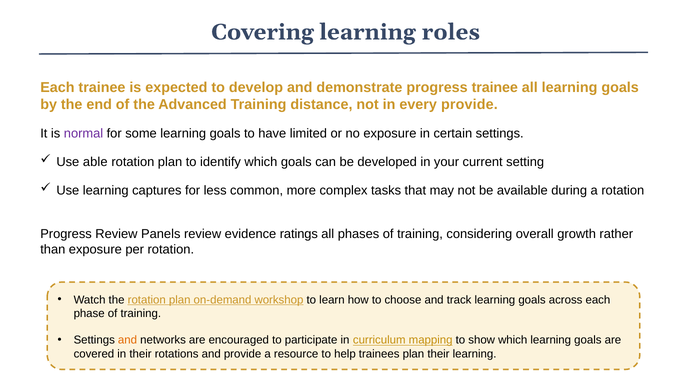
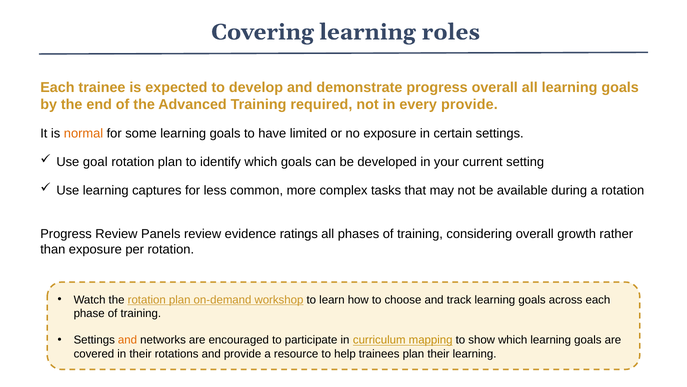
progress trainee: trainee -> overall (495, 87)
distance: distance -> required (321, 104)
normal colour: purple -> orange (84, 133)
able: able -> goal (95, 162)
